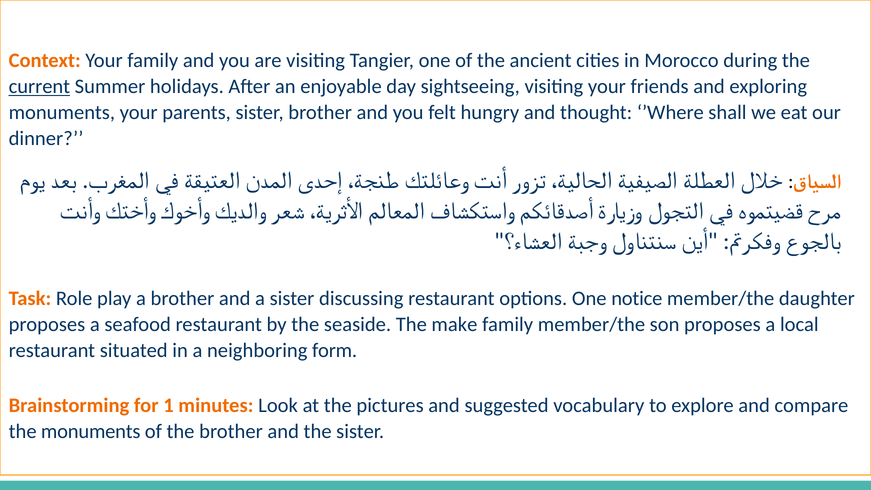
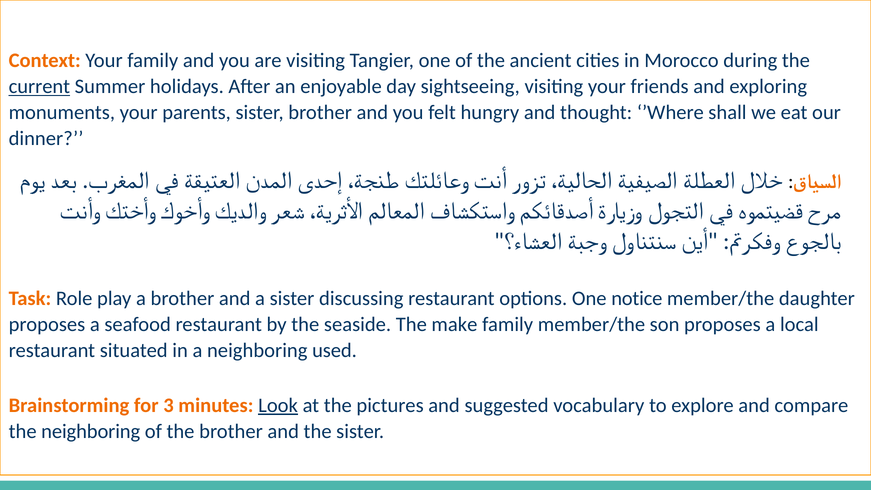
form: form -> used (335, 350)
1: 1 -> 3 (168, 405)
Look underline: none -> present (278, 405)
the monuments: monuments -> neighboring (91, 431)
